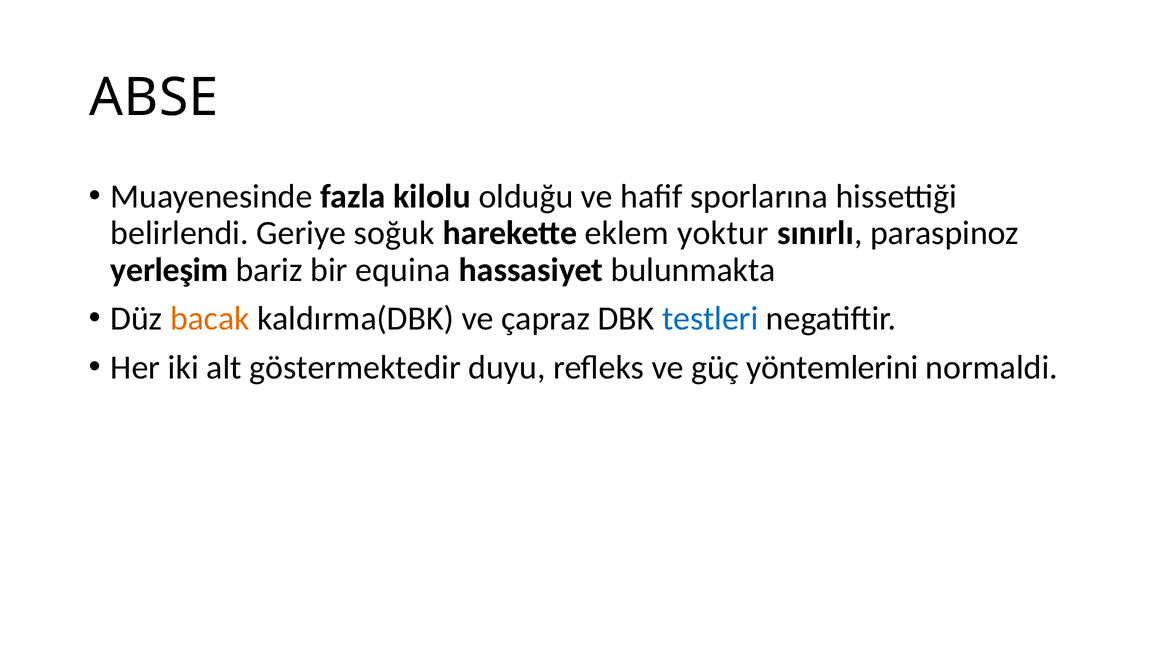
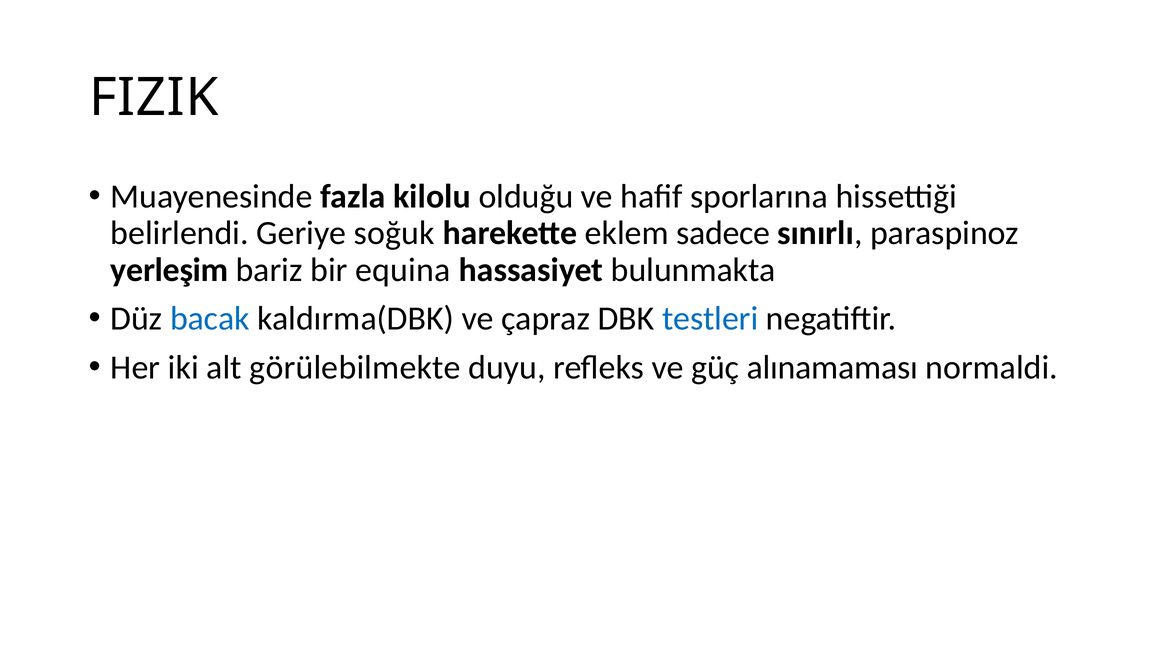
ABSE: ABSE -> FIZIK (154, 98)
yoktur: yoktur -> sadece (723, 233)
bacak colour: orange -> blue (210, 319)
göstermektedir: göstermektedir -> görülebilmekte (355, 367)
yöntemlerini: yöntemlerini -> alınamaması (832, 367)
